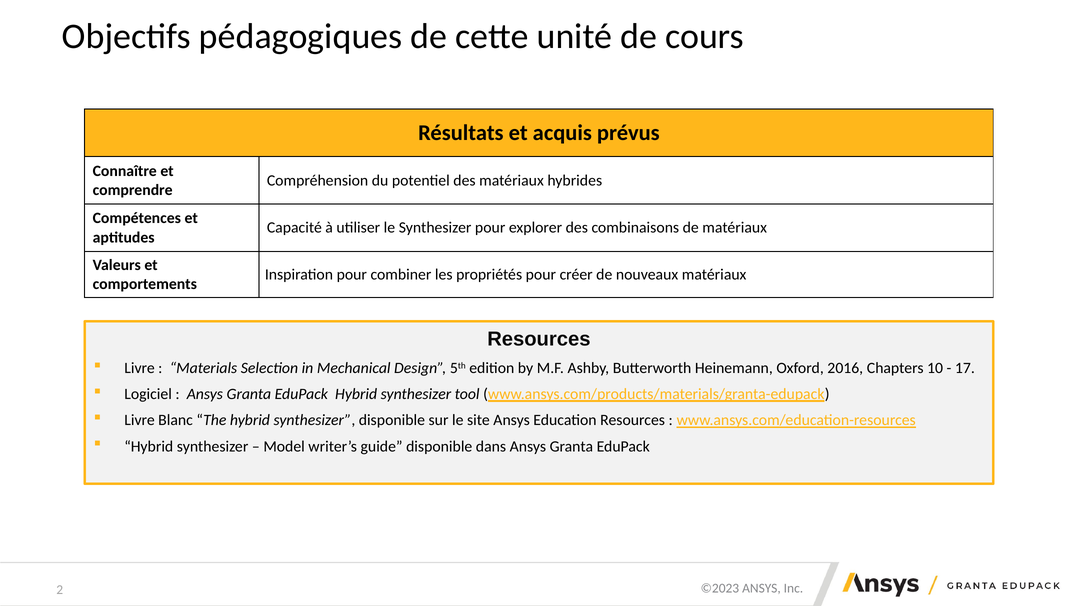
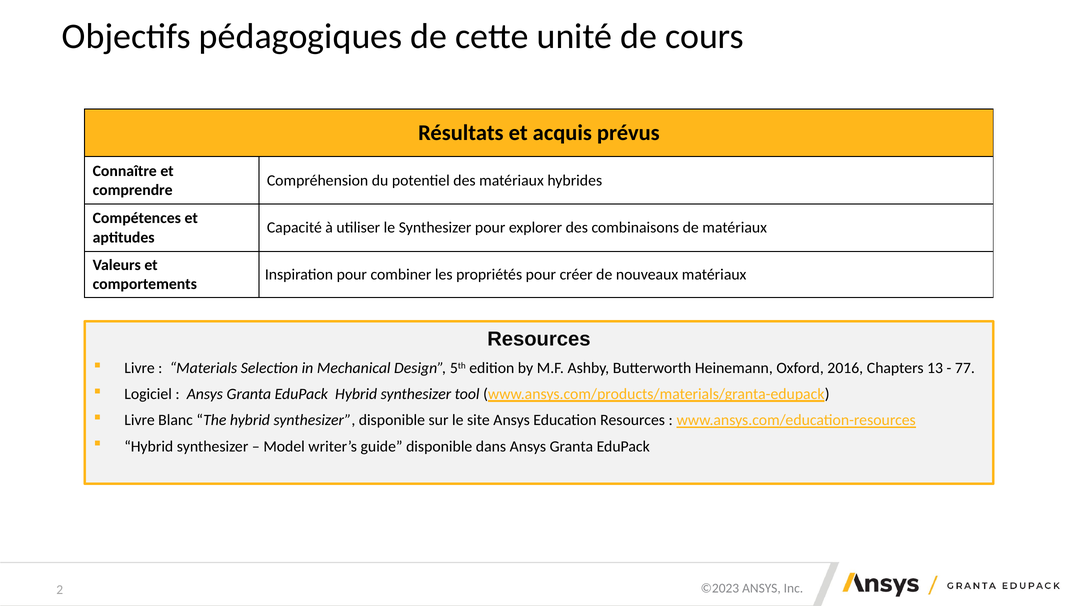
10: 10 -> 13 (935, 368)
17: 17 -> 77 (965, 368)
